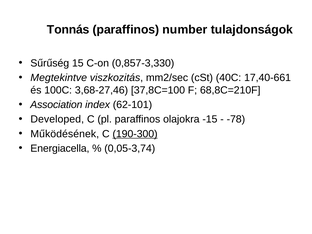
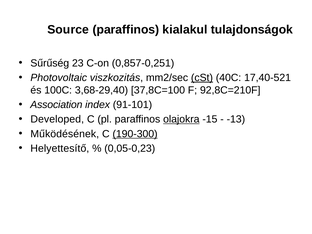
Tonnás: Tonnás -> Source (68, 30)
number: number -> kialakul (185, 30)
15: 15 -> 23 (78, 63)
0,857-3,330: 0,857-3,330 -> 0,857-0,251 (143, 63)
Megtekintve: Megtekintve -> Photovoltaic (59, 78)
cSt underline: none -> present (202, 78)
17,40-661: 17,40-661 -> 17,40-521 (268, 78)
3,68-27,46: 3,68-27,46 -> 3,68-29,40 (102, 90)
68,8C=210F: 68,8C=210F -> 92,8C=210F (230, 90)
62-101: 62-101 -> 91-101 (132, 105)
olajokra underline: none -> present (181, 119)
-78: -78 -> -13 (236, 119)
Energiacella: Energiacella -> Helyettesítő (60, 148)
0,05-3,74: 0,05-3,74 -> 0,05-0,23 (130, 148)
